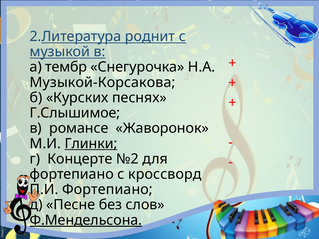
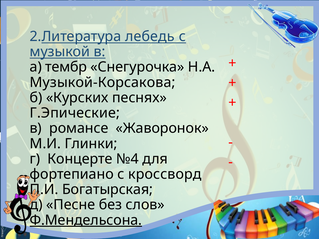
роднит: роднит -> лебедь (150, 36)
Г.Слышимое: Г.Слышимое -> Г.Эпические (75, 113)
Глинки underline: present -> none (91, 144)
№2: №2 -> №4 (127, 159)
П.И Фортепиано: Фортепиано -> Богатырская (107, 190)
